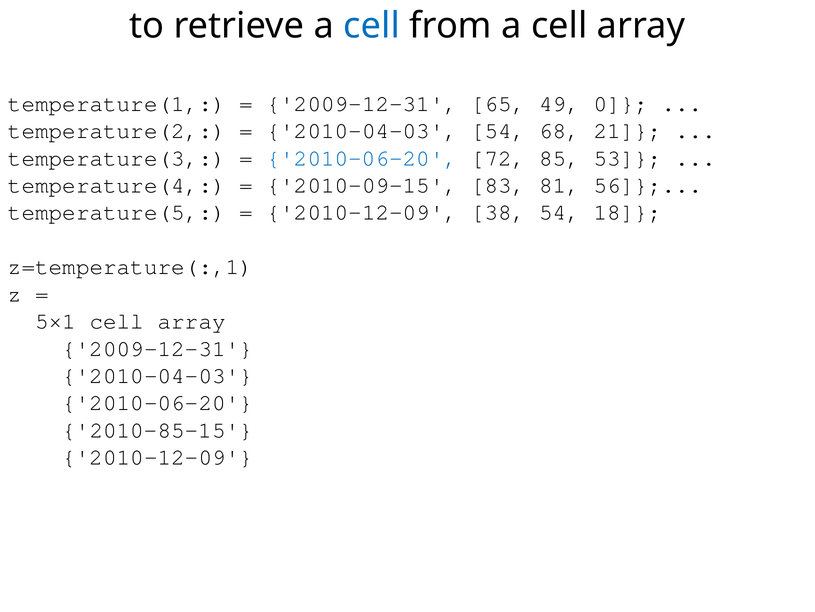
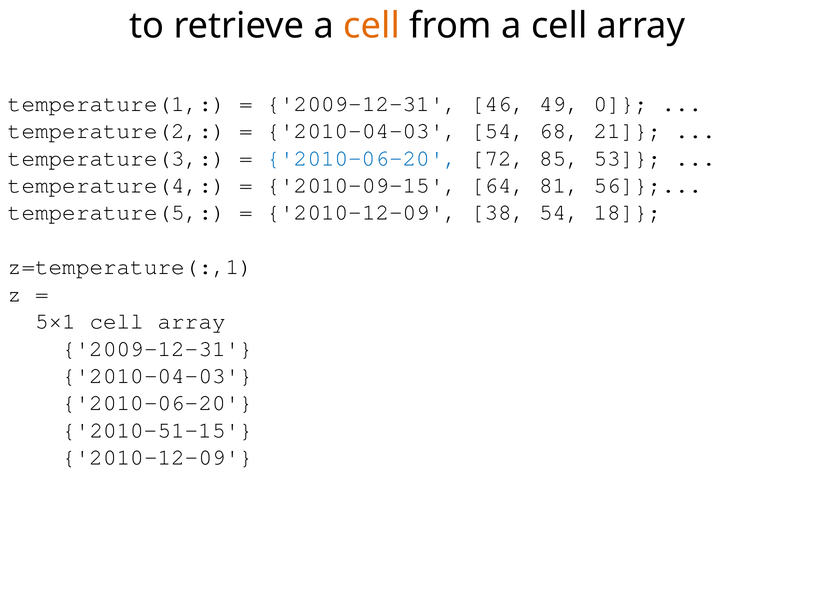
cell colour: blue -> orange (372, 26)
65: 65 -> 46 (498, 104)
83: 83 -> 64 (498, 185)
2010-85-15: 2010-85-15 -> 2010-51-15 (158, 430)
